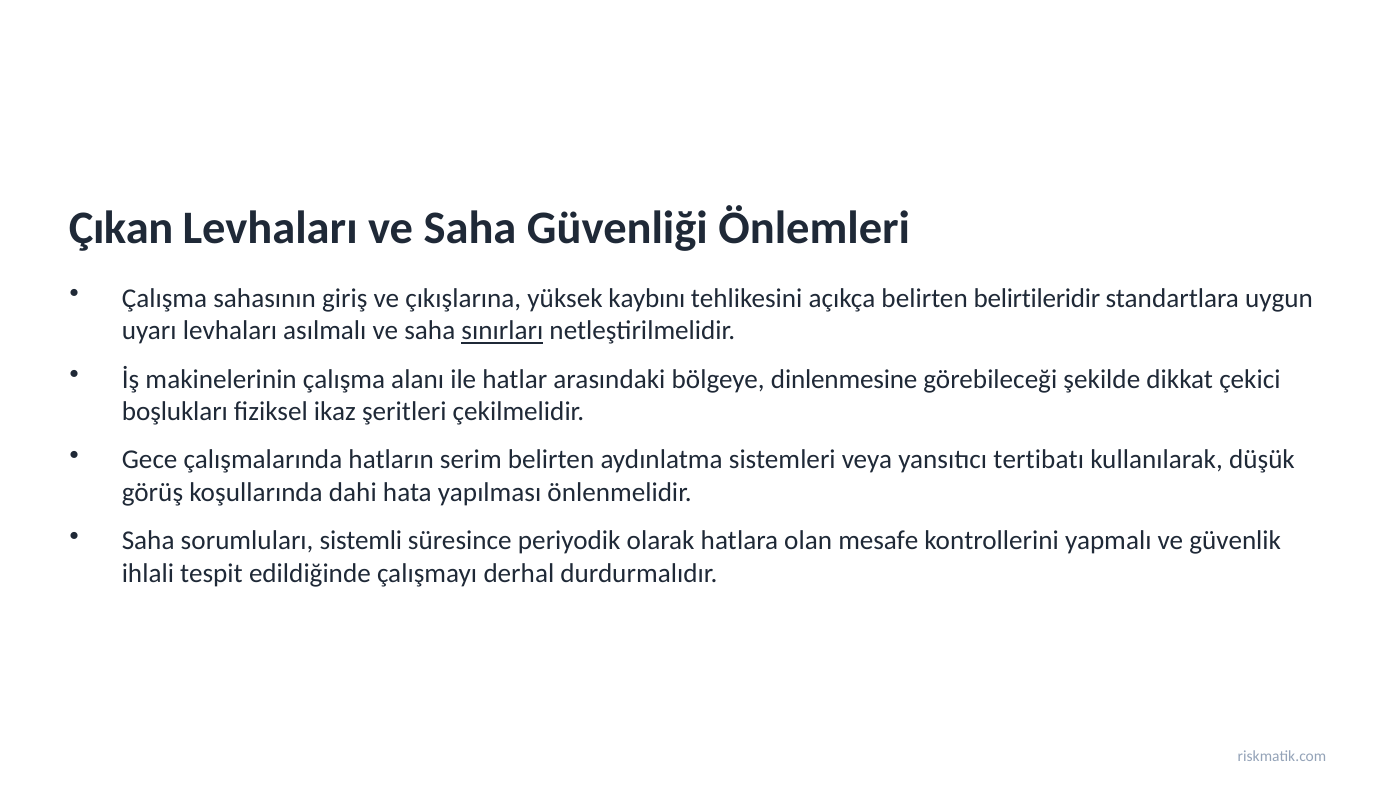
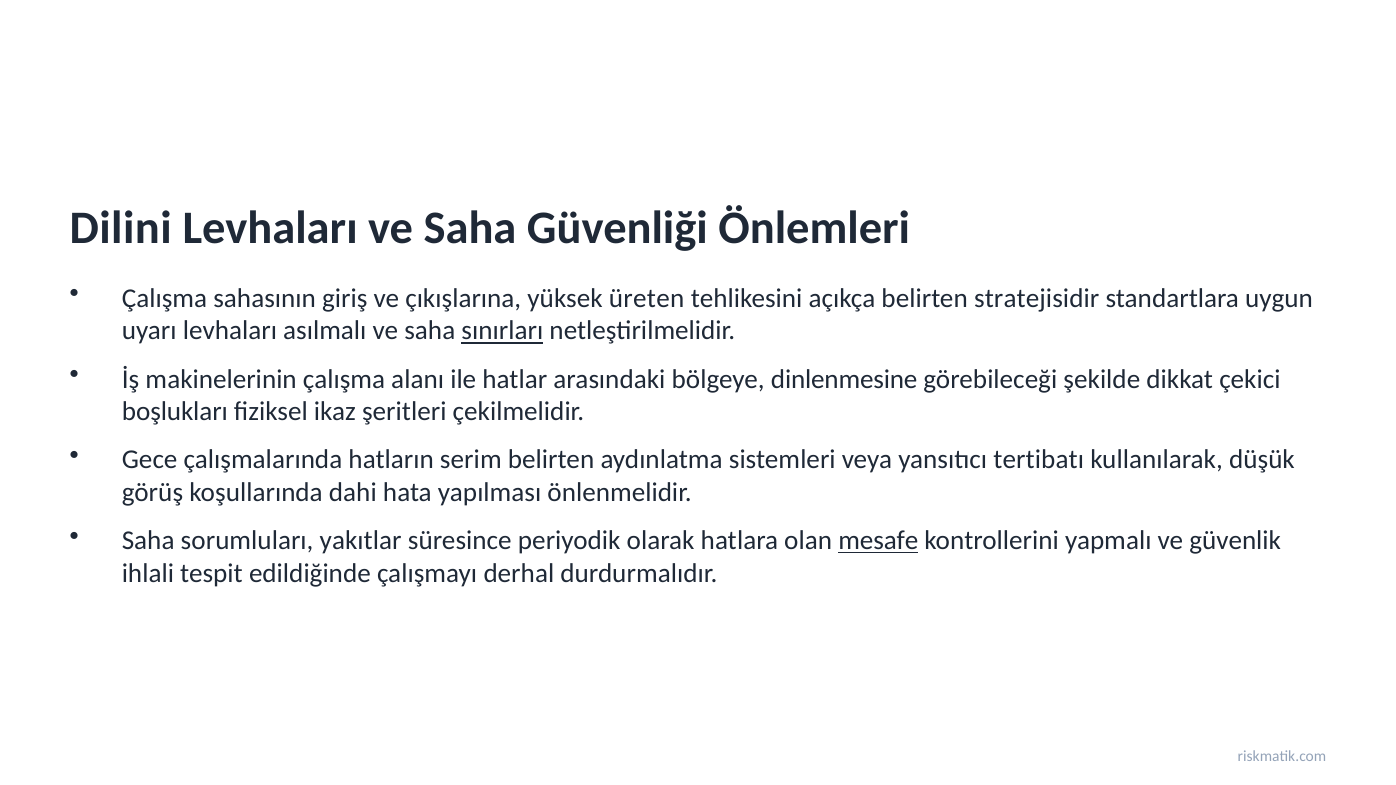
Çıkan: Çıkan -> Dilini (121, 228)
kaybını: kaybını -> üreten (647, 298)
belirtileridir: belirtileridir -> stratejisidir (1037, 298)
sistemli: sistemli -> yakıtlar (361, 541)
mesafe underline: none -> present (878, 541)
